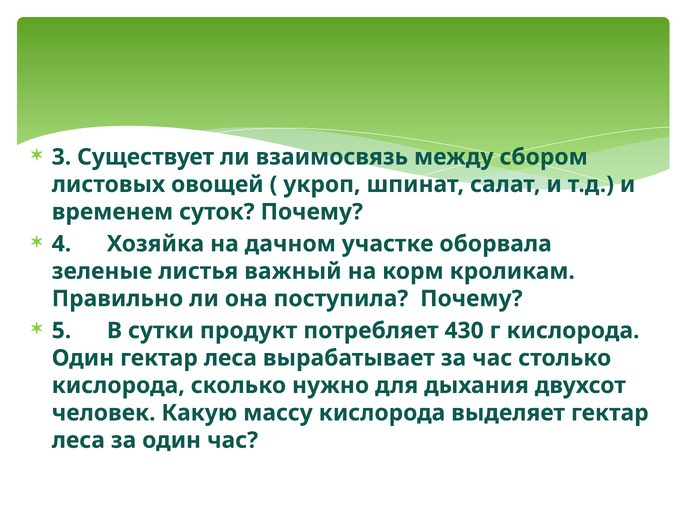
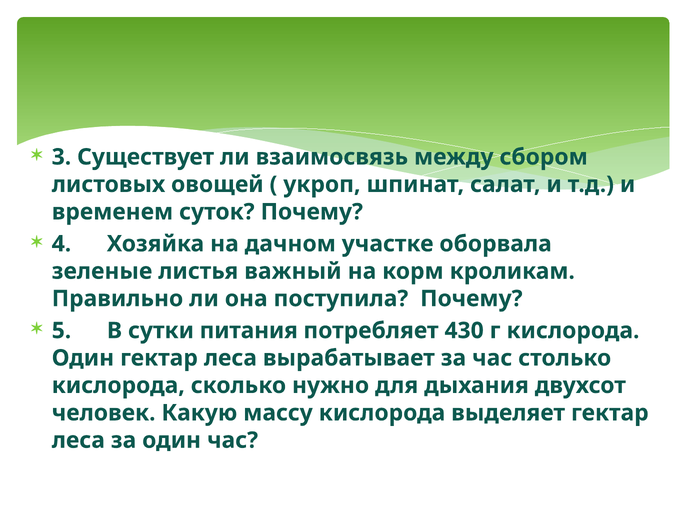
продукт: продукт -> питания (249, 331)
